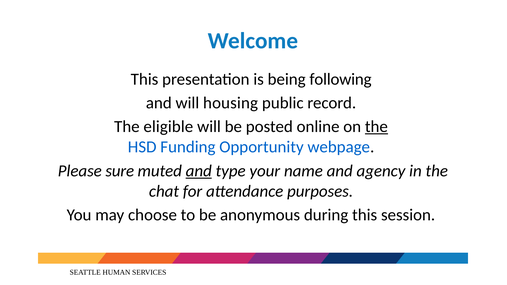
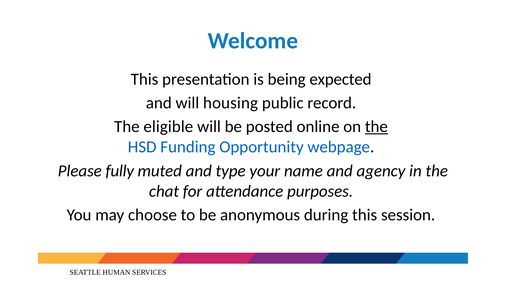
following: following -> expected (340, 79)
sure: sure -> fully (120, 171)
and underline: present -> none (199, 171)
